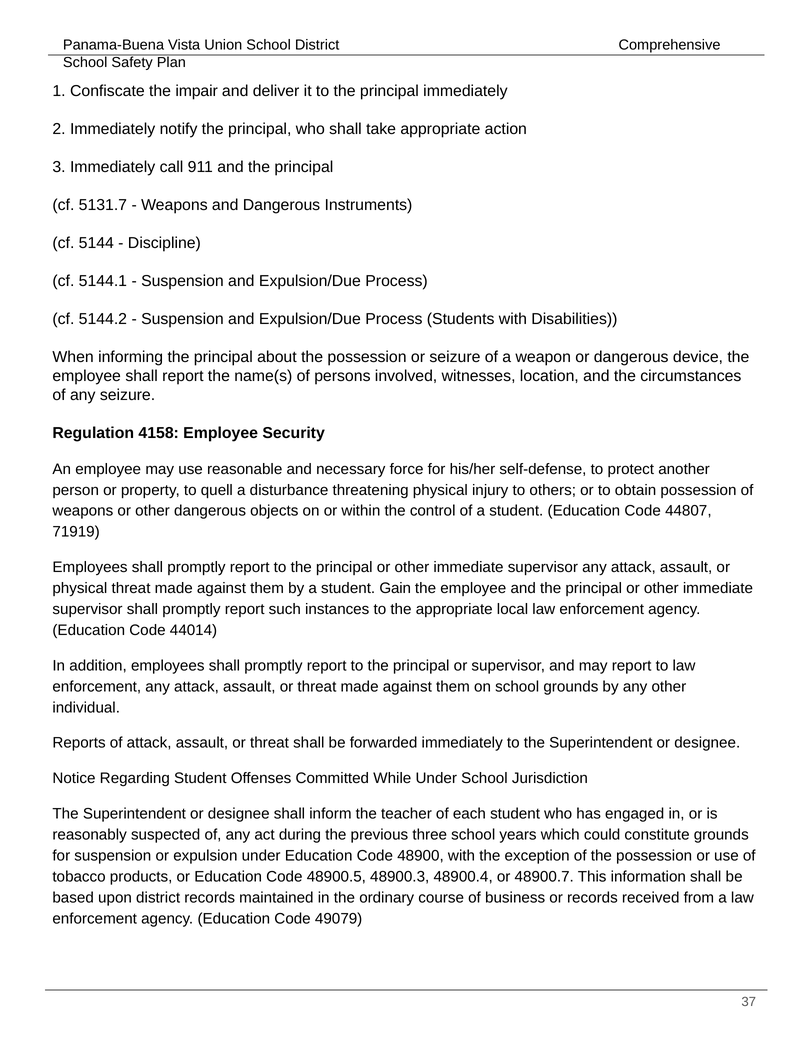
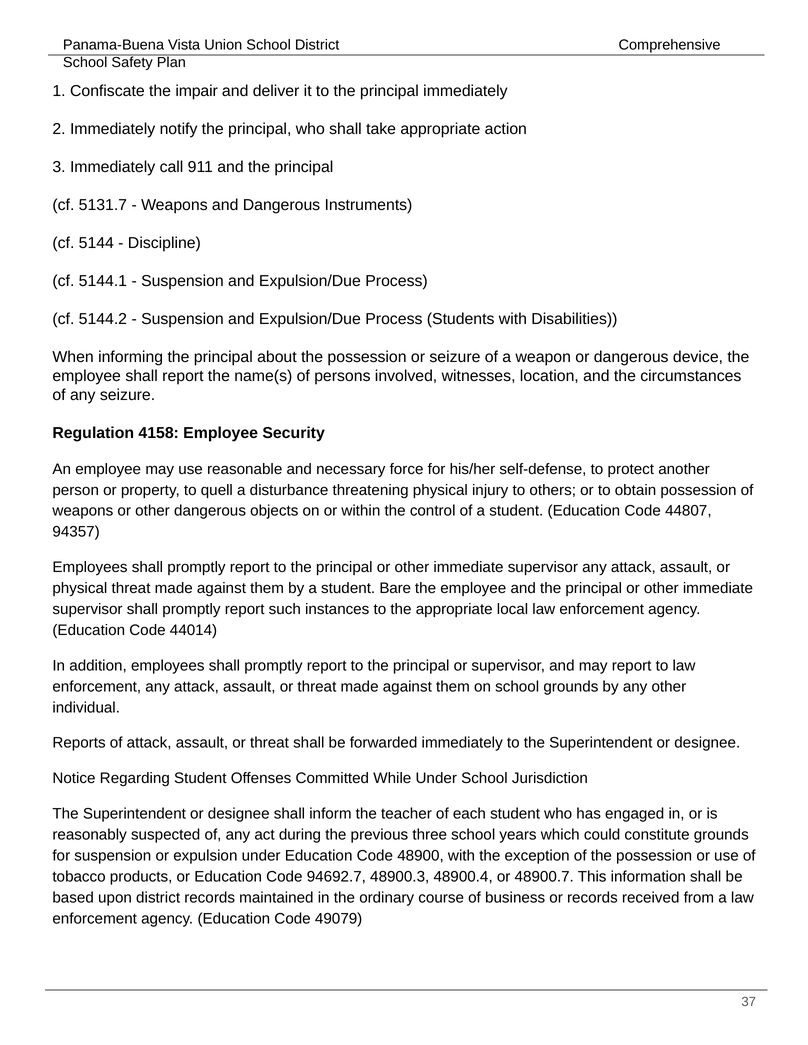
71919: 71919 -> 94357 (76, 532)
Gain: Gain -> Bare (395, 589)
48900.5: 48900.5 -> 94692.7 (336, 877)
